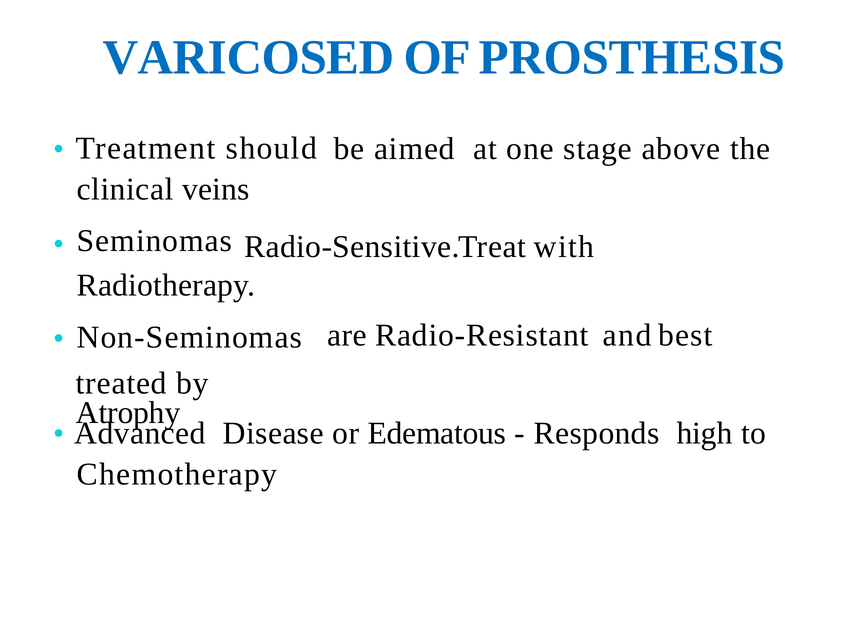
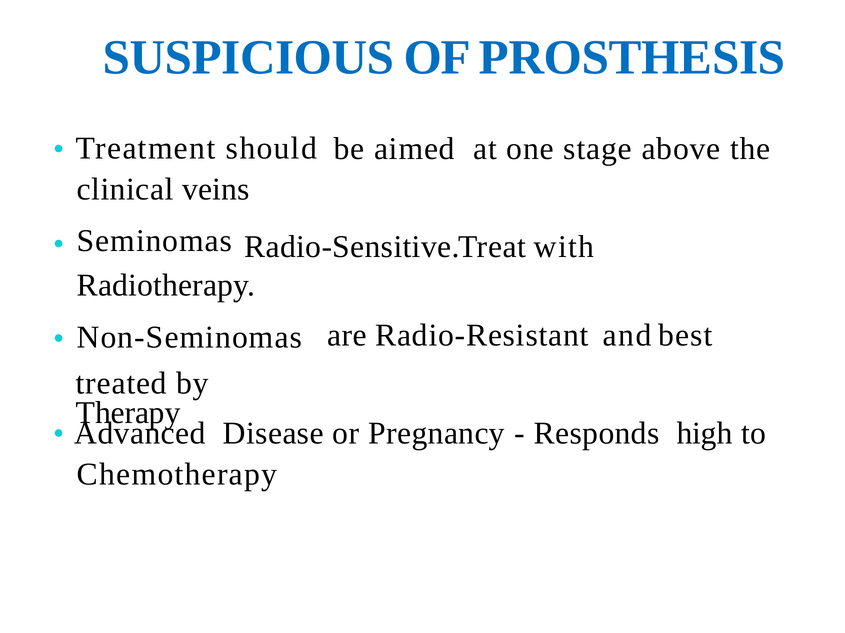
VARICOSED: VARICOSED -> SUSPICIOUS (249, 57)
Atrophy: Atrophy -> Therapy (128, 413)
Edematous: Edematous -> Pregnancy (437, 434)
